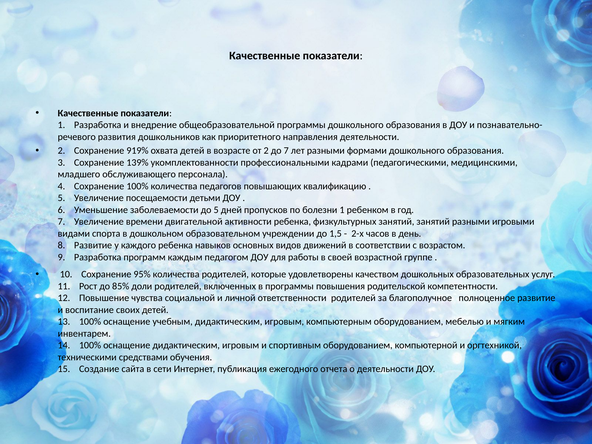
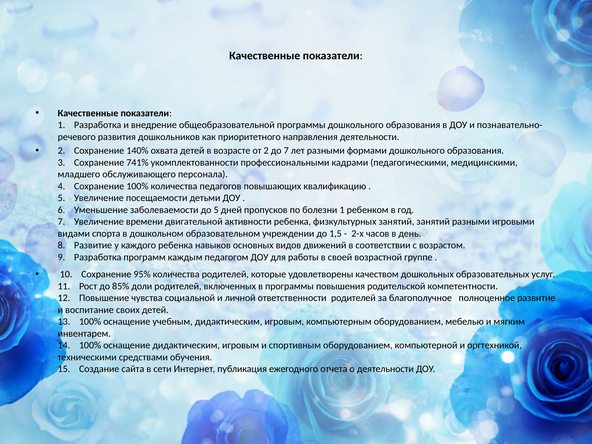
919%: 919% -> 140% (137, 151)
139%: 139% -> 741% (137, 163)
